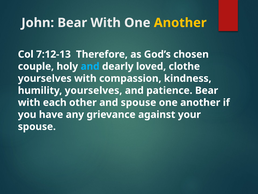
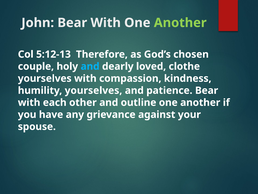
Another colour: yellow -> light green (180, 23)
7:12-13: 7:12-13 -> 5:12-13 (53, 54)
and spouse: spouse -> outline (139, 102)
